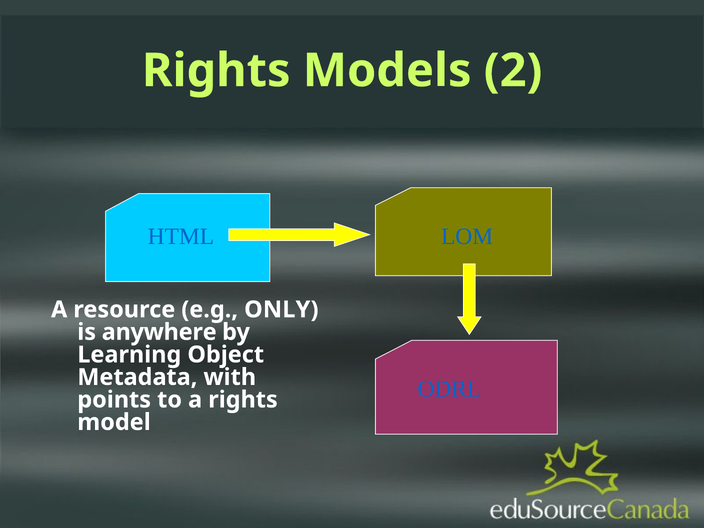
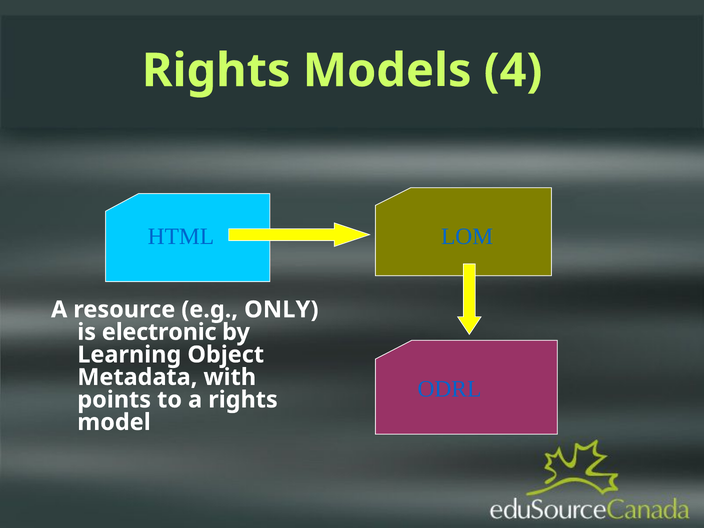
2: 2 -> 4 (513, 71)
anywhere: anywhere -> electronic (159, 332)
